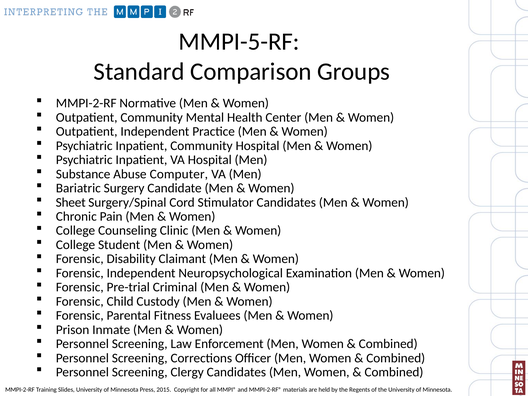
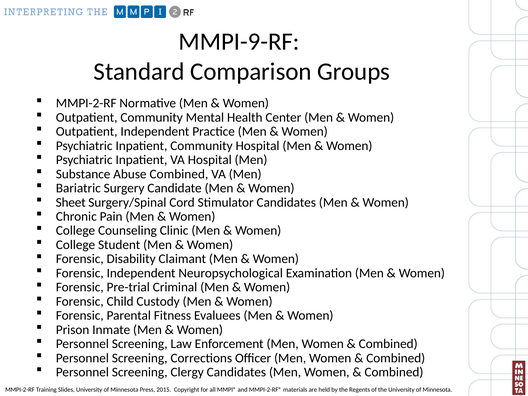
MMPI-5-RF: MMPI-5-RF -> MMPI-9-RF (239, 42)
Abuse Computer: Computer -> Combined (179, 174)
